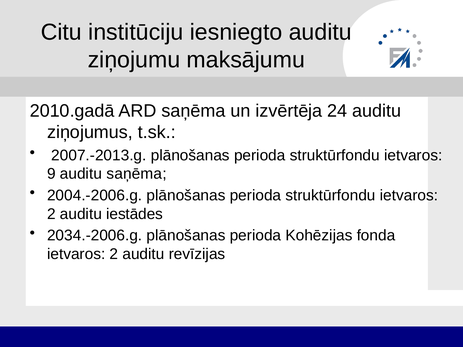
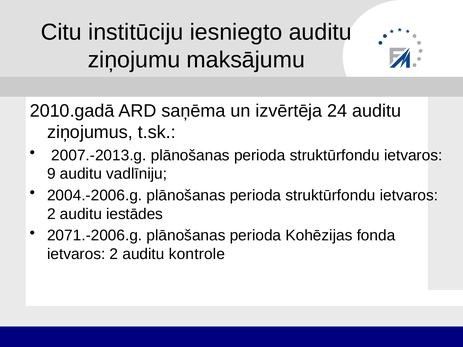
auditu saņēma: saņēma -> vadlīniju (137, 174)
2034.-2006.g: 2034.-2006.g -> 2071.-2006.g (95, 236)
revīzijas: revīzijas -> kontrole (197, 254)
